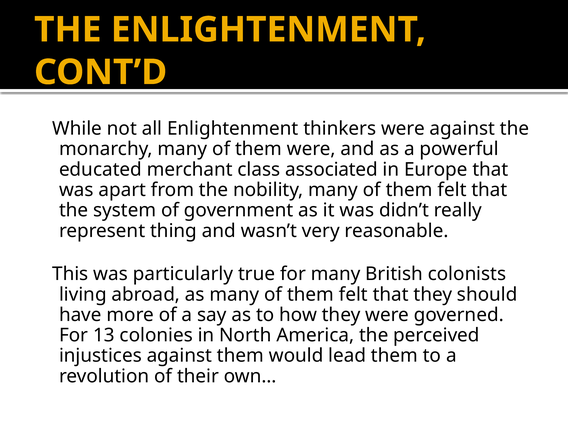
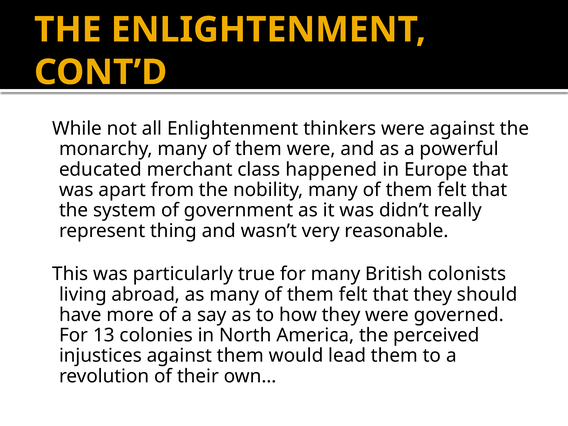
associated: associated -> happened (331, 170)
